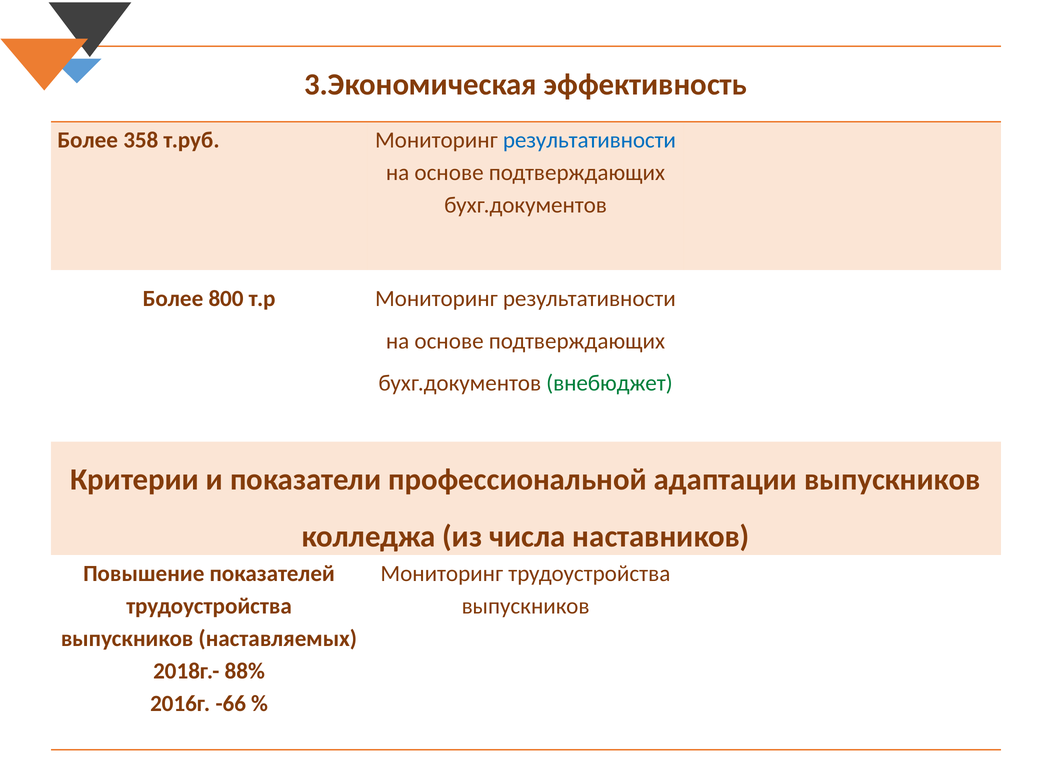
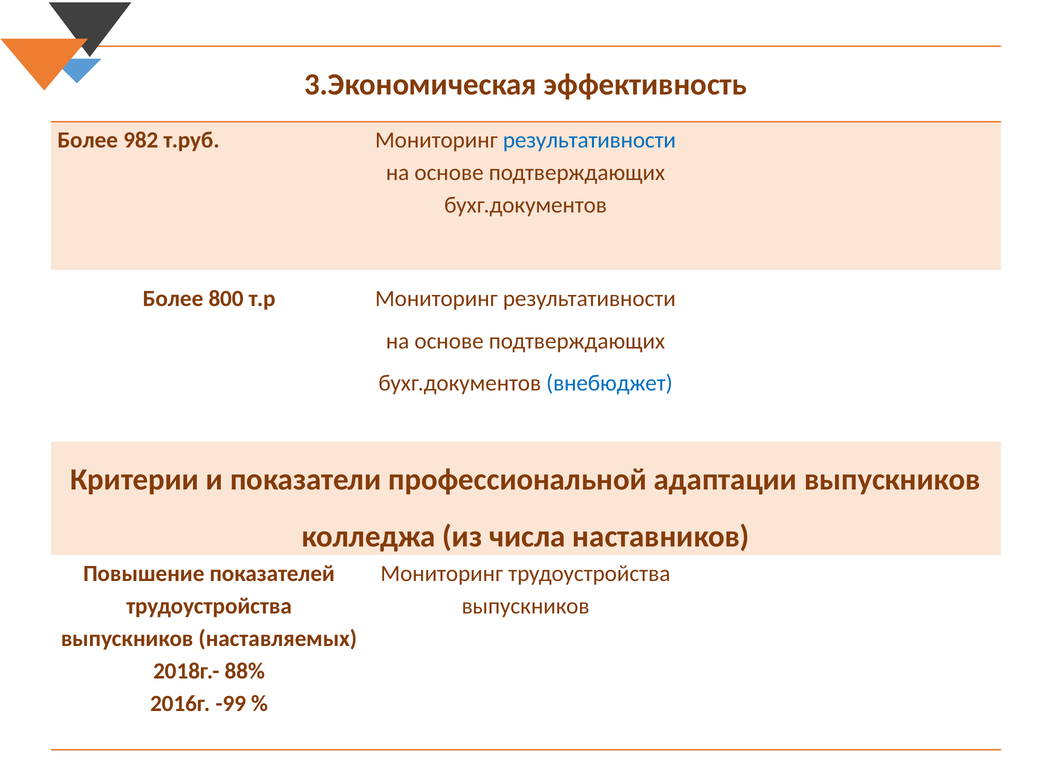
358: 358 -> 982 (141, 140)
внебюджет colour: green -> blue (609, 383)
-66: -66 -> -99 (231, 703)
